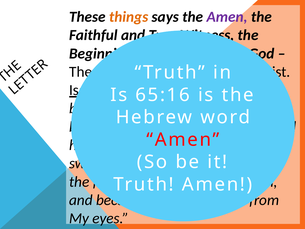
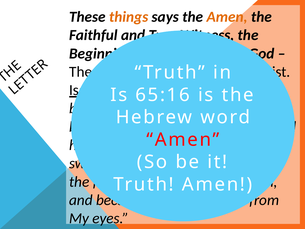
Amen colour: purple -> orange (227, 17)
